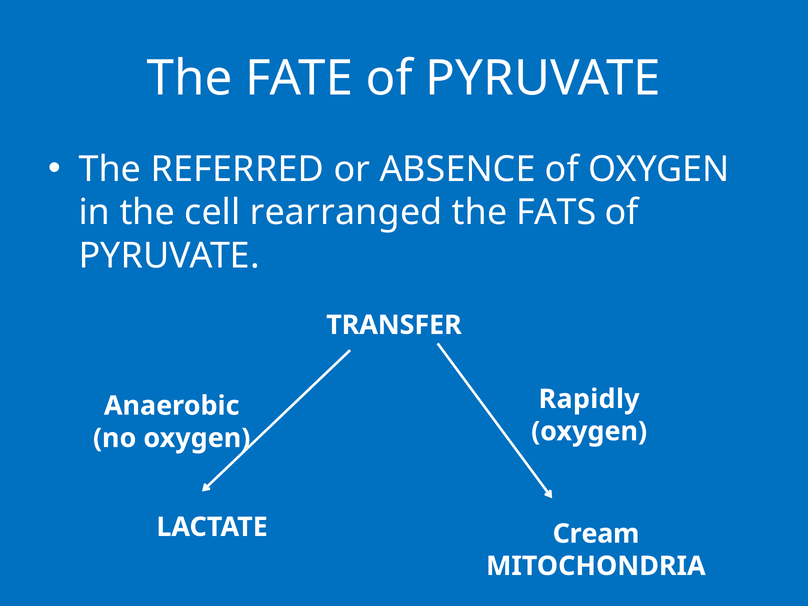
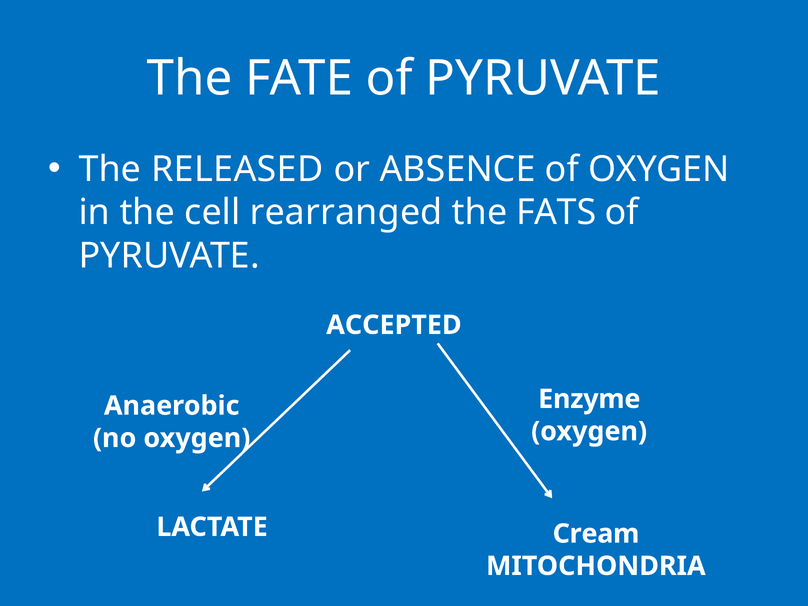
REFERRED: REFERRED -> RELEASED (237, 170)
TRANSFER: TRANSFER -> ACCEPTED (394, 325)
Rapidly: Rapidly -> Enzyme (589, 399)
